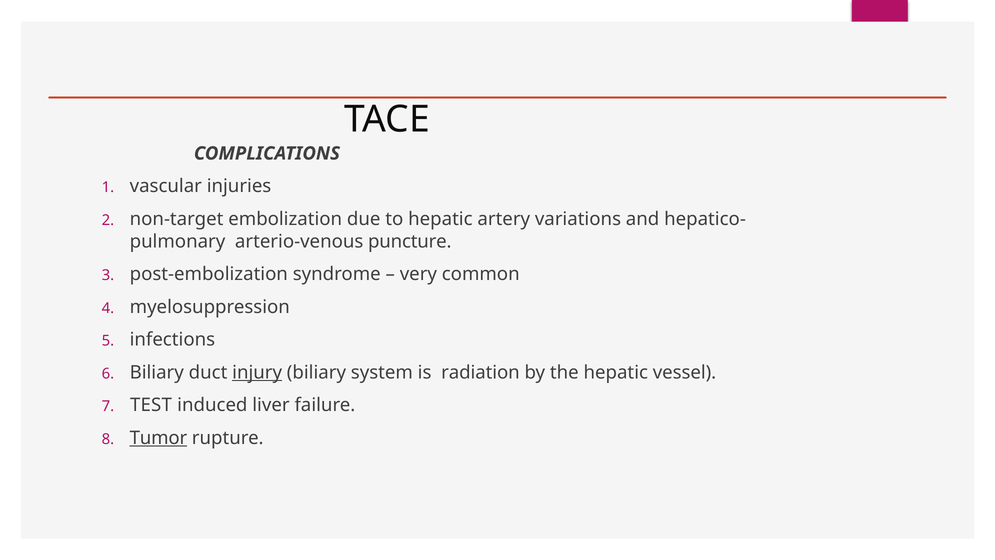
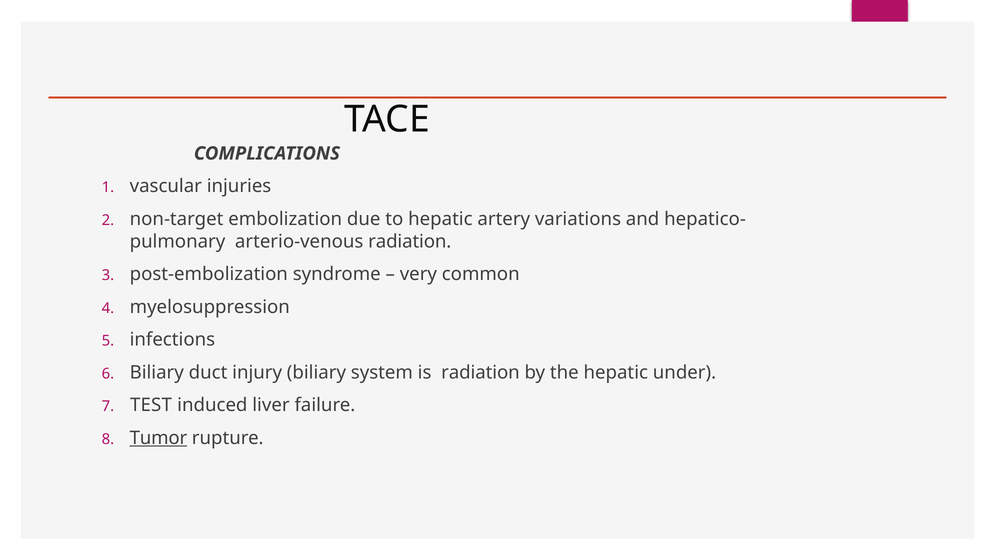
arterio-venous puncture: puncture -> radiation (410, 241)
injury underline: present -> none (257, 372)
vessel: vessel -> under (684, 372)
